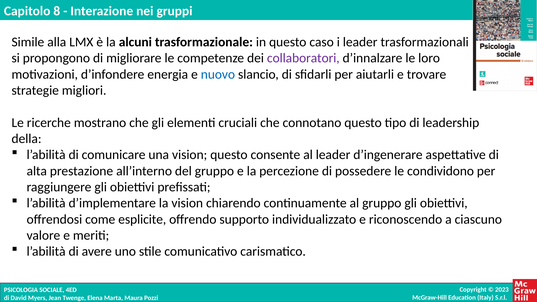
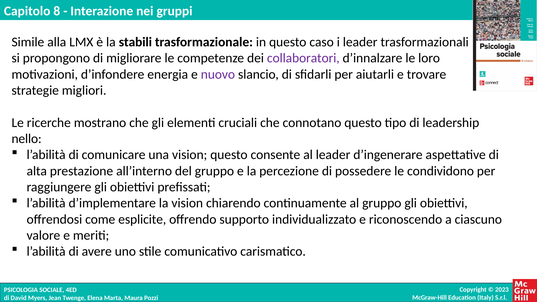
alcuni: alcuni -> stabili (135, 42)
nuovo colour: blue -> purple (218, 74)
della: della -> nello (27, 139)
